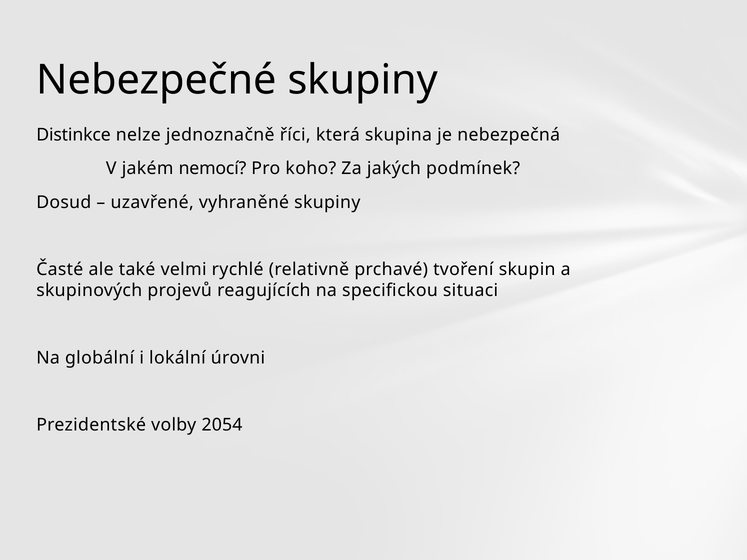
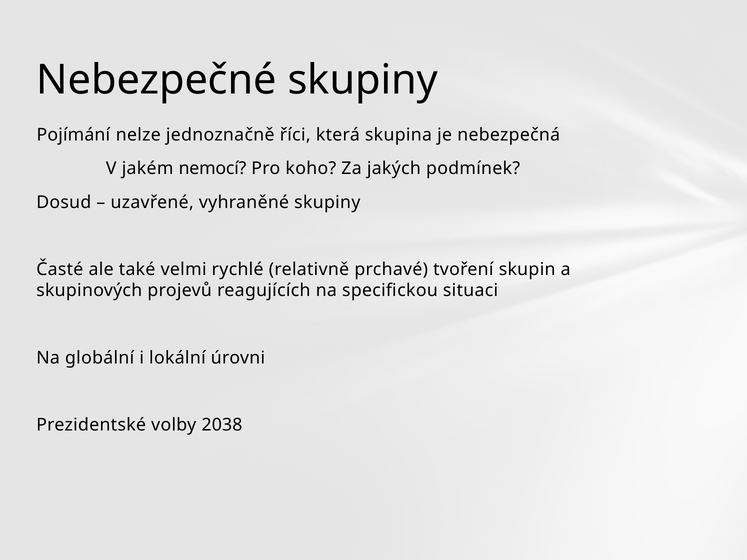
Distinkce: Distinkce -> Pojímání (73, 135)
2054: 2054 -> 2038 (222, 425)
